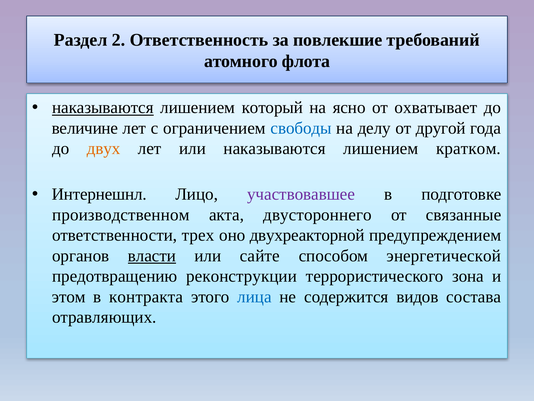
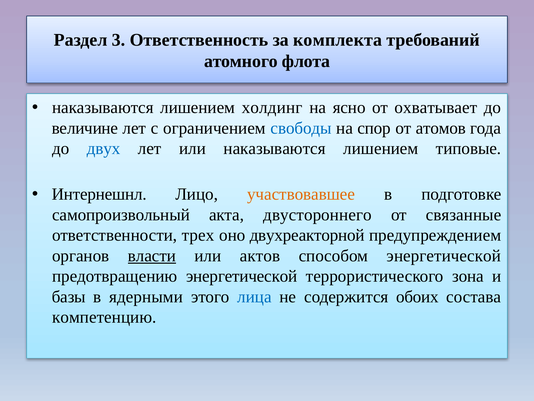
2: 2 -> 3 (119, 40)
повлекшие: повлекшие -> комплекта (338, 40)
наказываются underline: present -> none (103, 108)
который: который -> холдинг (272, 108)
делу: делу -> спор (374, 128)
другой: другой -> атомов (441, 128)
двух colour: orange -> blue (104, 148)
кратком: кратком -> типовые (469, 148)
участвовавшее colour: purple -> orange (301, 194)
производственном: производственном -> самопроизвольный (121, 215)
сайте: сайте -> актов (260, 255)
предотвращению реконструкции: реконструкции -> энергетической (242, 276)
этом: этом -> базы (69, 296)
контракта: контракта -> ядерными (146, 296)
видов: видов -> обоих (417, 296)
отравляющих: отравляющих -> компетенцию (104, 317)
